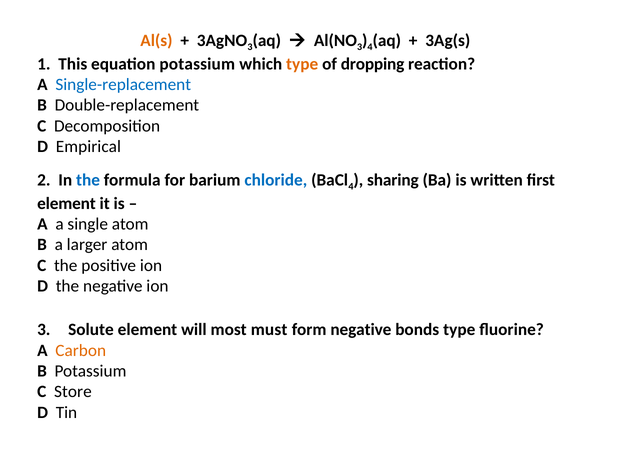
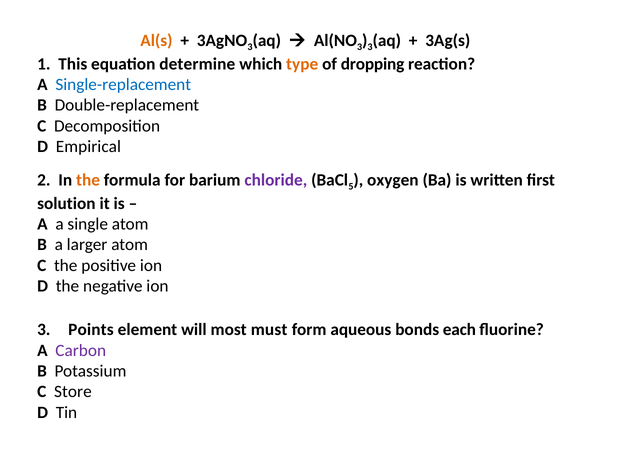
4: 4 -> 3 (370, 47)
equation potassium: potassium -> determine (197, 64)
the colour: blue -> orange (88, 180)
chloride colour: blue -> purple (276, 180)
4: 4 -> 5 (351, 187)
sharing: sharing -> oxygen (393, 180)
element: element -> solution (66, 204)
Solute: Solute -> Points (91, 330)
form negative: negative -> aqueous (361, 330)
bonds type: type -> each (459, 330)
Carbon colour: orange -> purple (81, 351)
